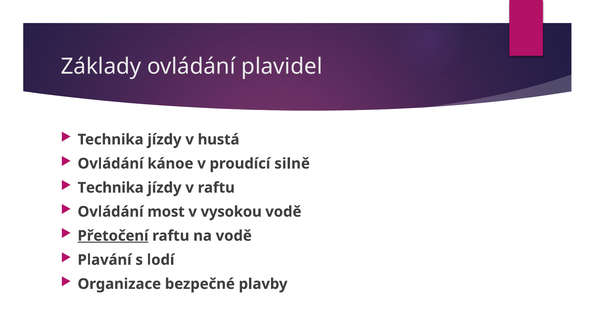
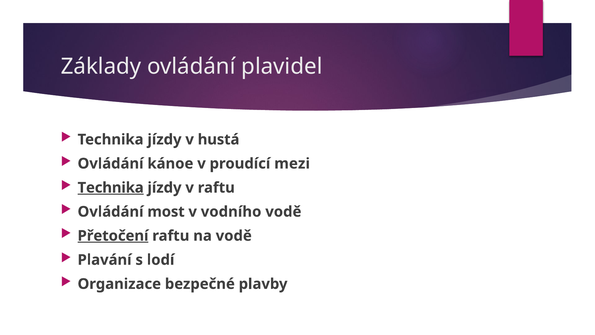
silně: silně -> mezi (292, 163)
Technika underline: none -> present (111, 188)
vysokou: vysokou -> vodního (231, 212)
